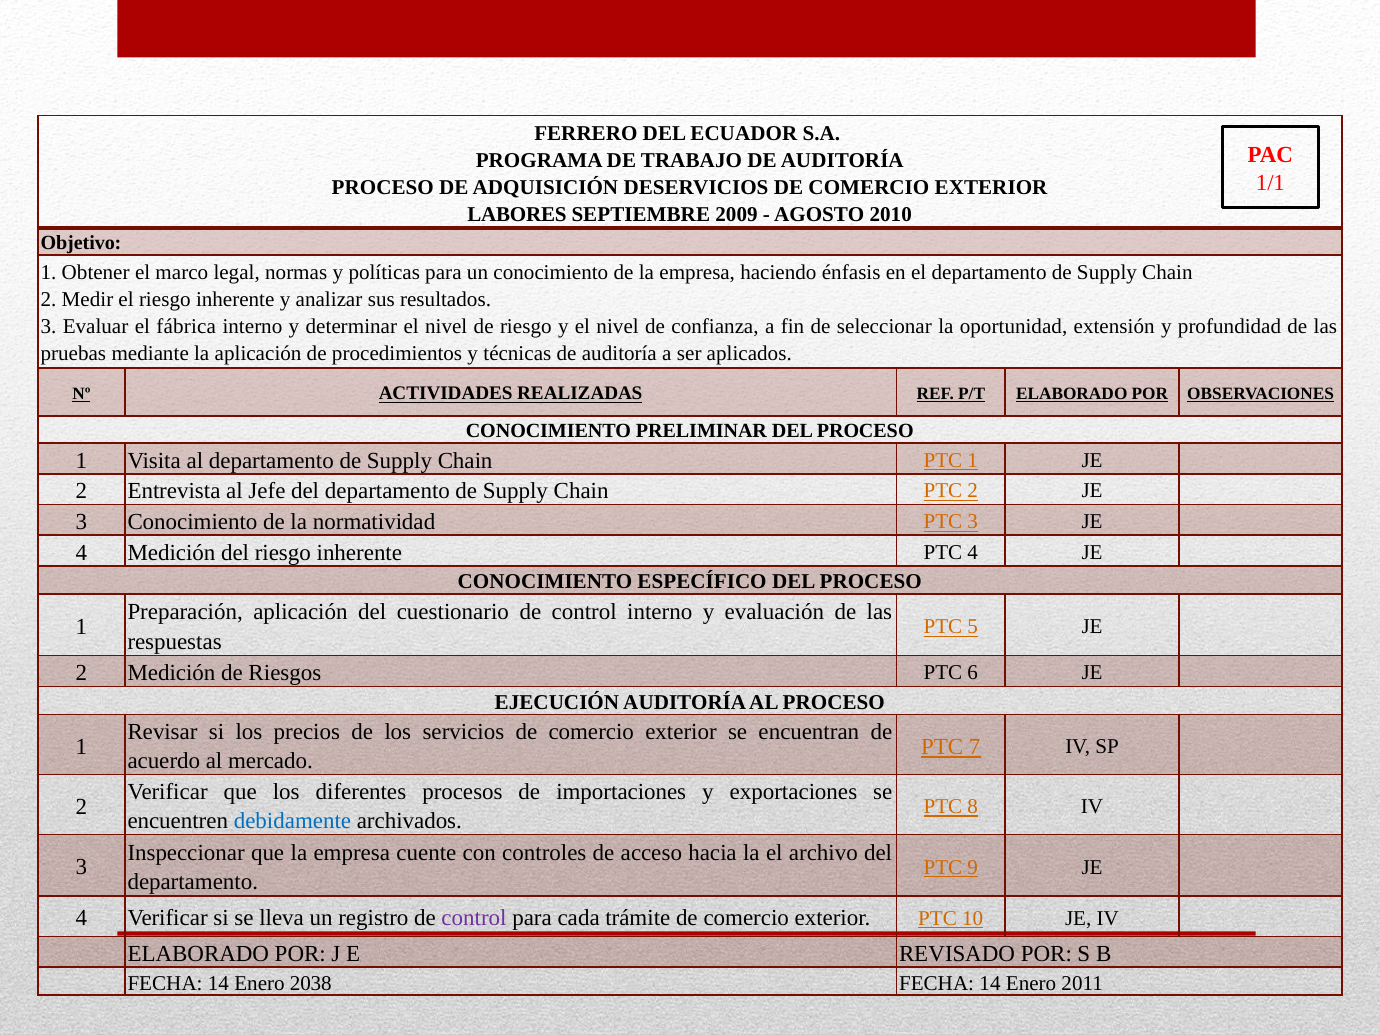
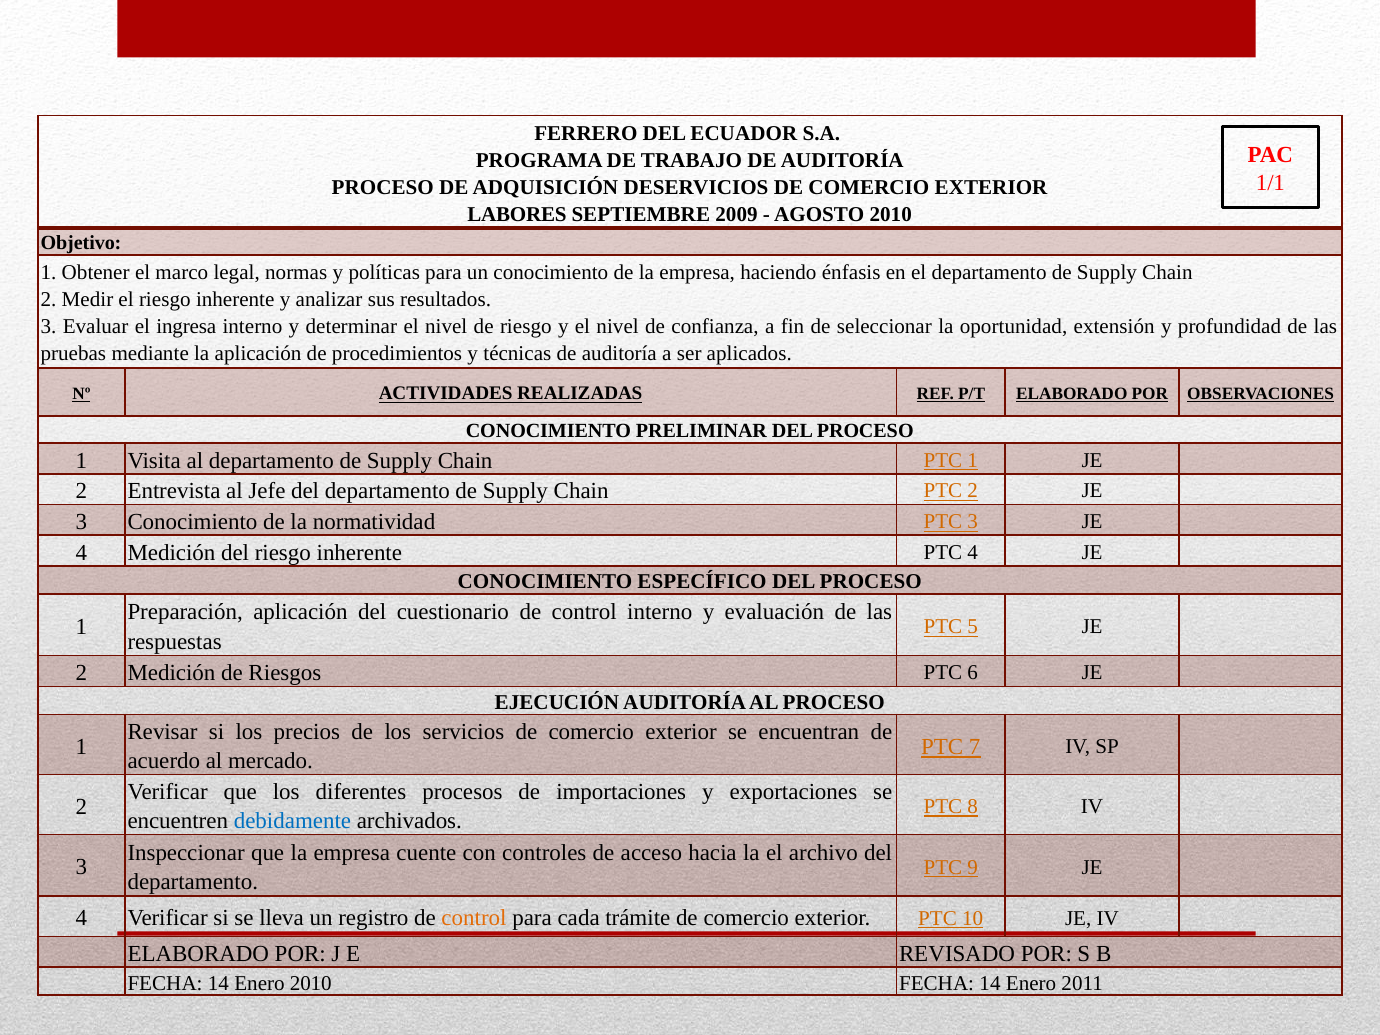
fábrica: fábrica -> ingresa (186, 327)
control colour: purple -> orange (474, 918)
Enero 2038: 2038 -> 2010 (311, 983)
